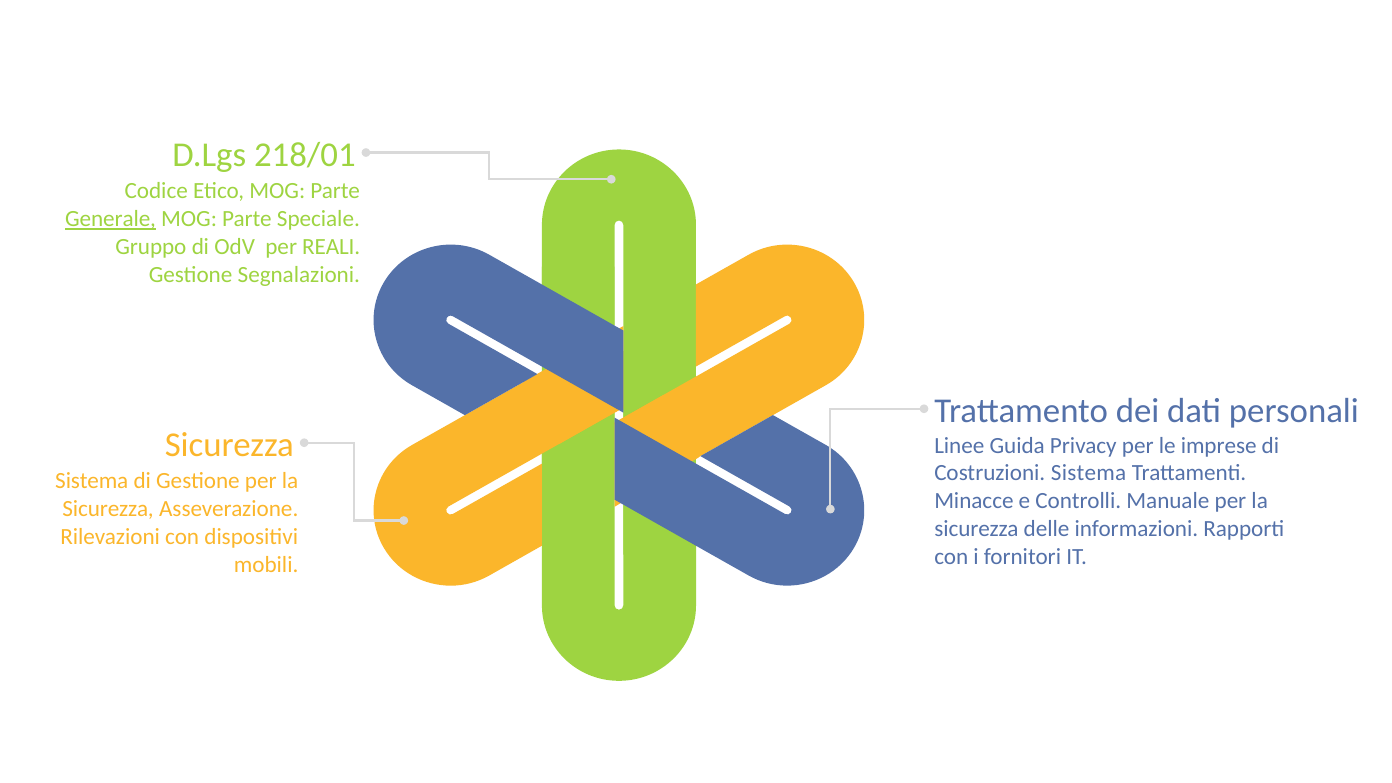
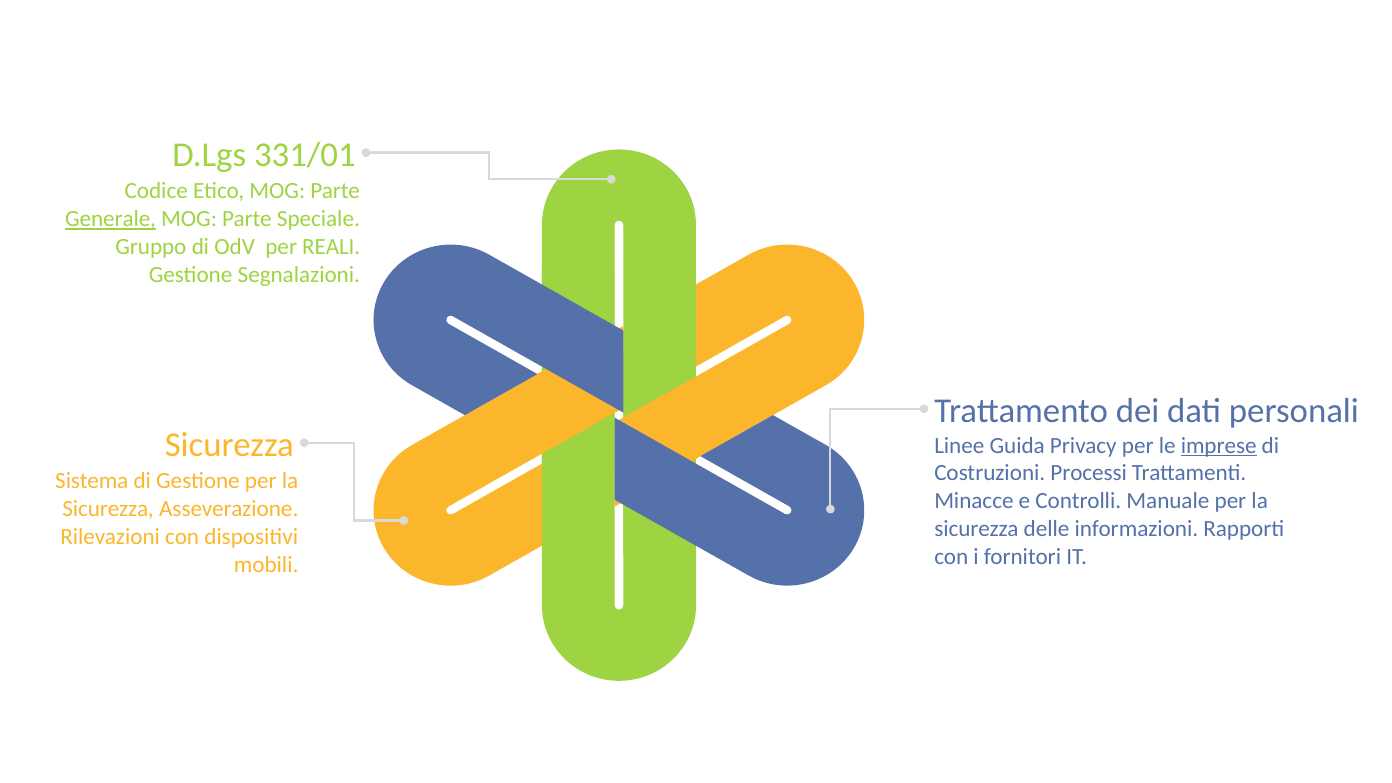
218/01: 218/01 -> 331/01 (305, 155)
imprese underline: none -> present (1219, 445)
Costruzioni Sistema: Sistema -> Processi (1089, 473)
